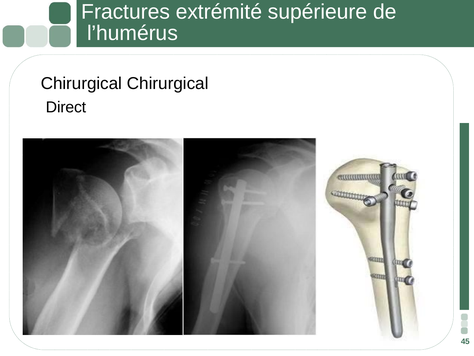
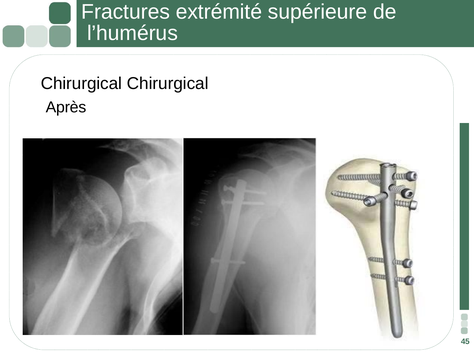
Direct: Direct -> Après (66, 107)
